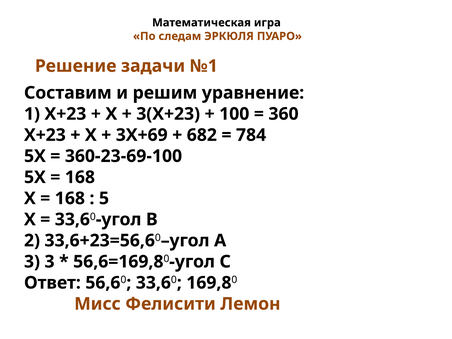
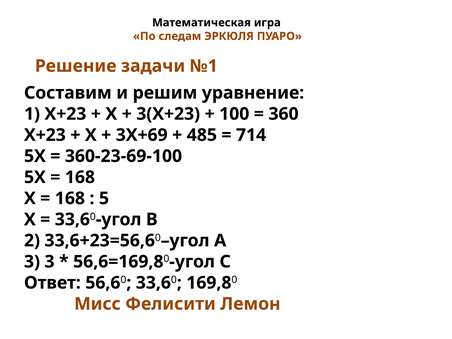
682: 682 -> 485 (202, 135)
784: 784 -> 714 (251, 135)
